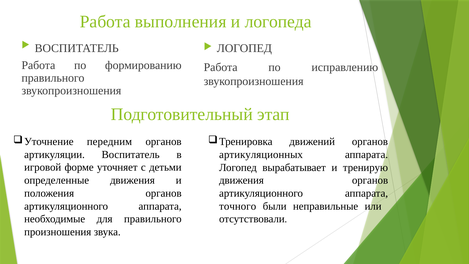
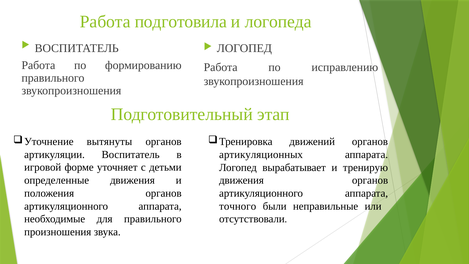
выполнения: выполнения -> подготовила (181, 22)
передним: передним -> вытянуты (109, 142)
